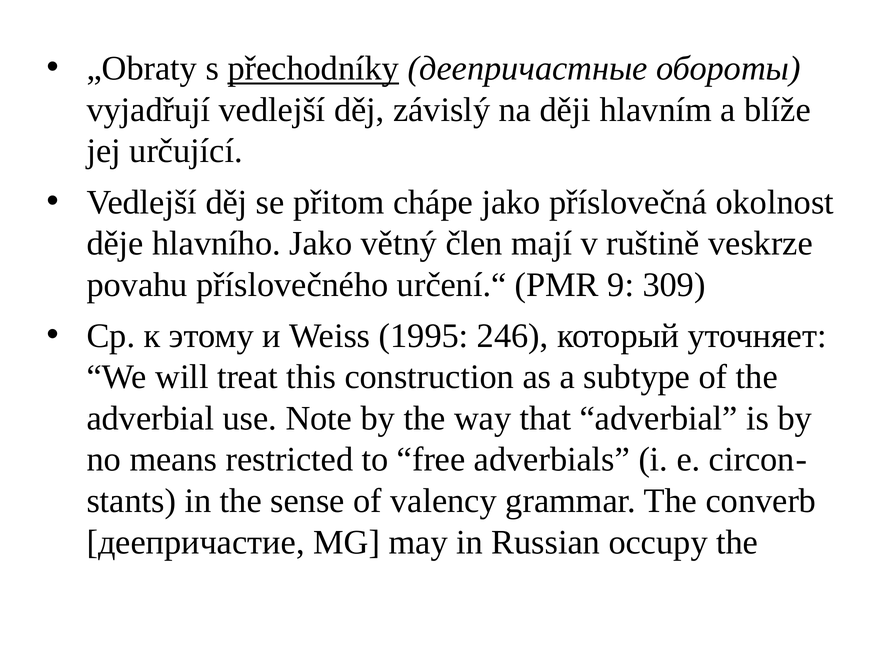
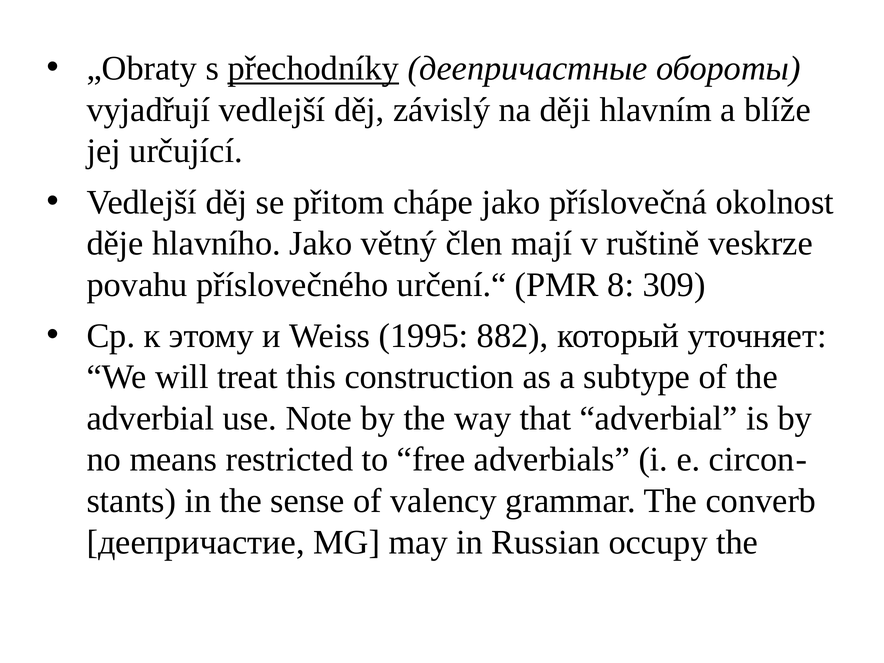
9: 9 -> 8 (621, 285)
246: 246 -> 882 (513, 336)
